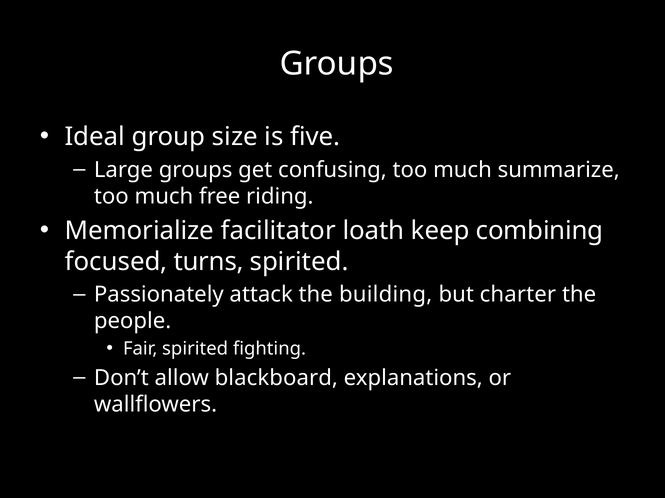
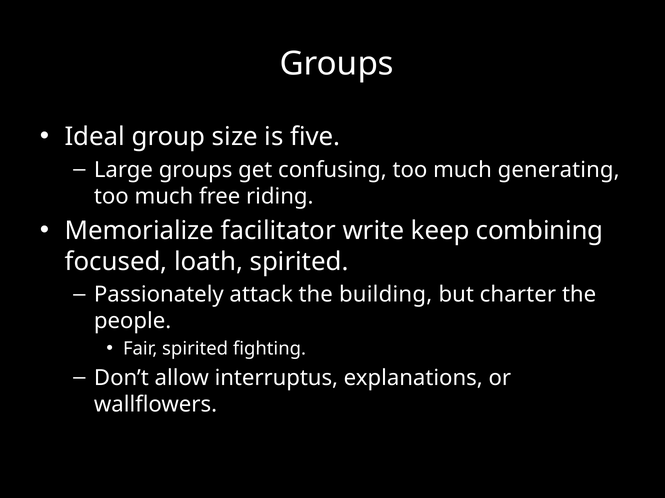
summarize: summarize -> generating (559, 170)
loath: loath -> write (373, 231)
turns: turns -> loath (209, 262)
blackboard: blackboard -> interruptus (276, 378)
